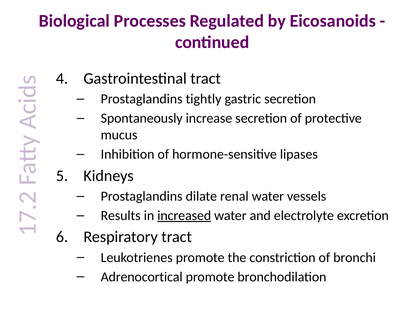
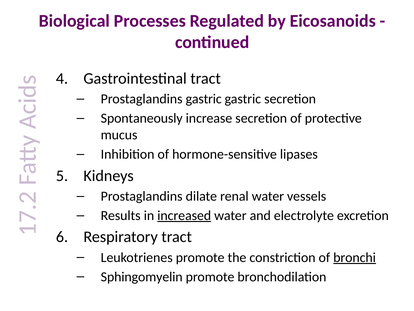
Prostaglandins tightly: tightly -> gastric (204, 99)
bronchi underline: none -> present (355, 257)
Adrenocortical: Adrenocortical -> Sphingomyelin (142, 276)
